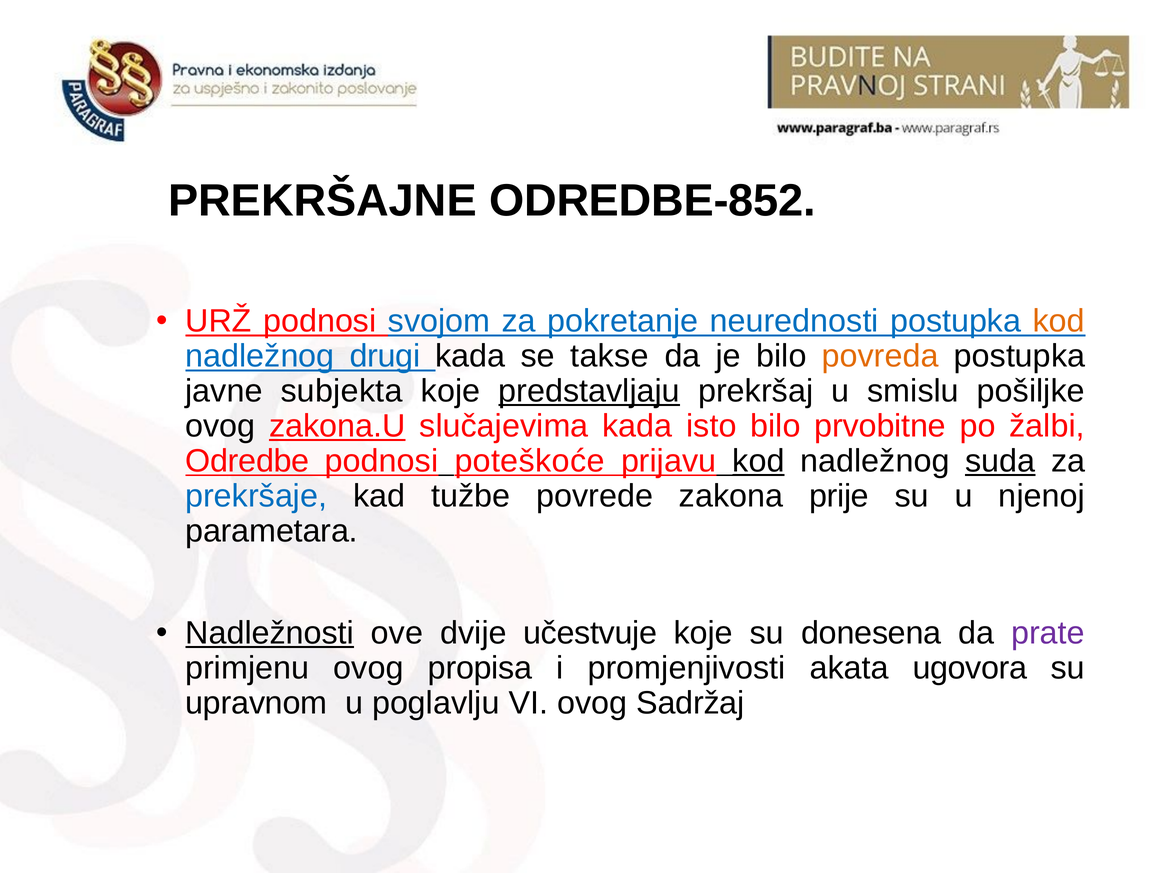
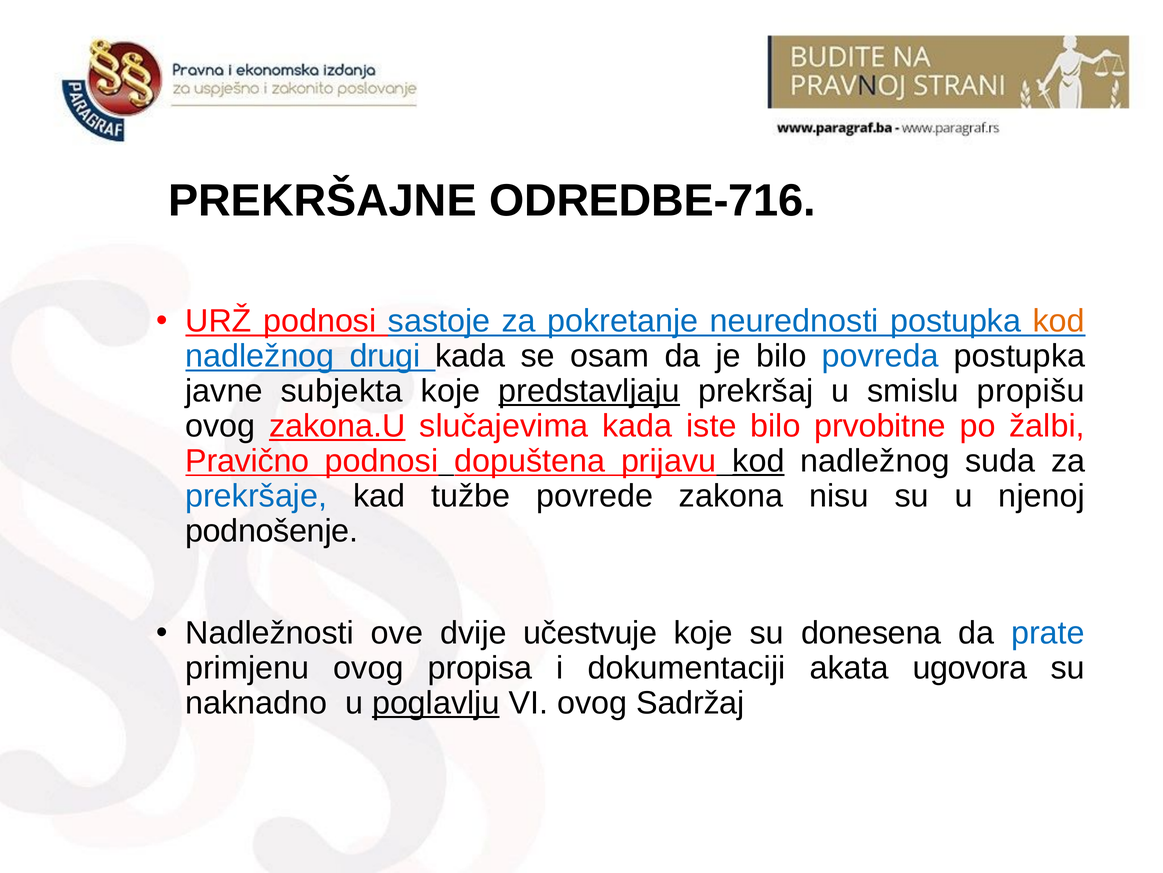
ODREDBE-852: ODREDBE-852 -> ODREDBE-716 (652, 201)
svojom: svojom -> sastoje (439, 321)
takse: takse -> osam (610, 356)
povreda colour: orange -> blue (880, 356)
pošiljke: pošiljke -> propišu (1031, 391)
isto: isto -> iste (711, 426)
Odredbe: Odredbe -> Pravično (247, 461)
poteškoće: poteškoće -> dopuštena (530, 461)
suda underline: present -> none (1000, 461)
prije: prije -> nisu (839, 496)
parametara: parametara -> podnošenje (272, 530)
Nadležnosti underline: present -> none (270, 633)
prate colour: purple -> blue (1048, 633)
promjenjivosti: promjenjivosti -> dokumentaciji (687, 668)
upravnom: upravnom -> naknadno (256, 703)
poglavlju underline: none -> present (436, 703)
